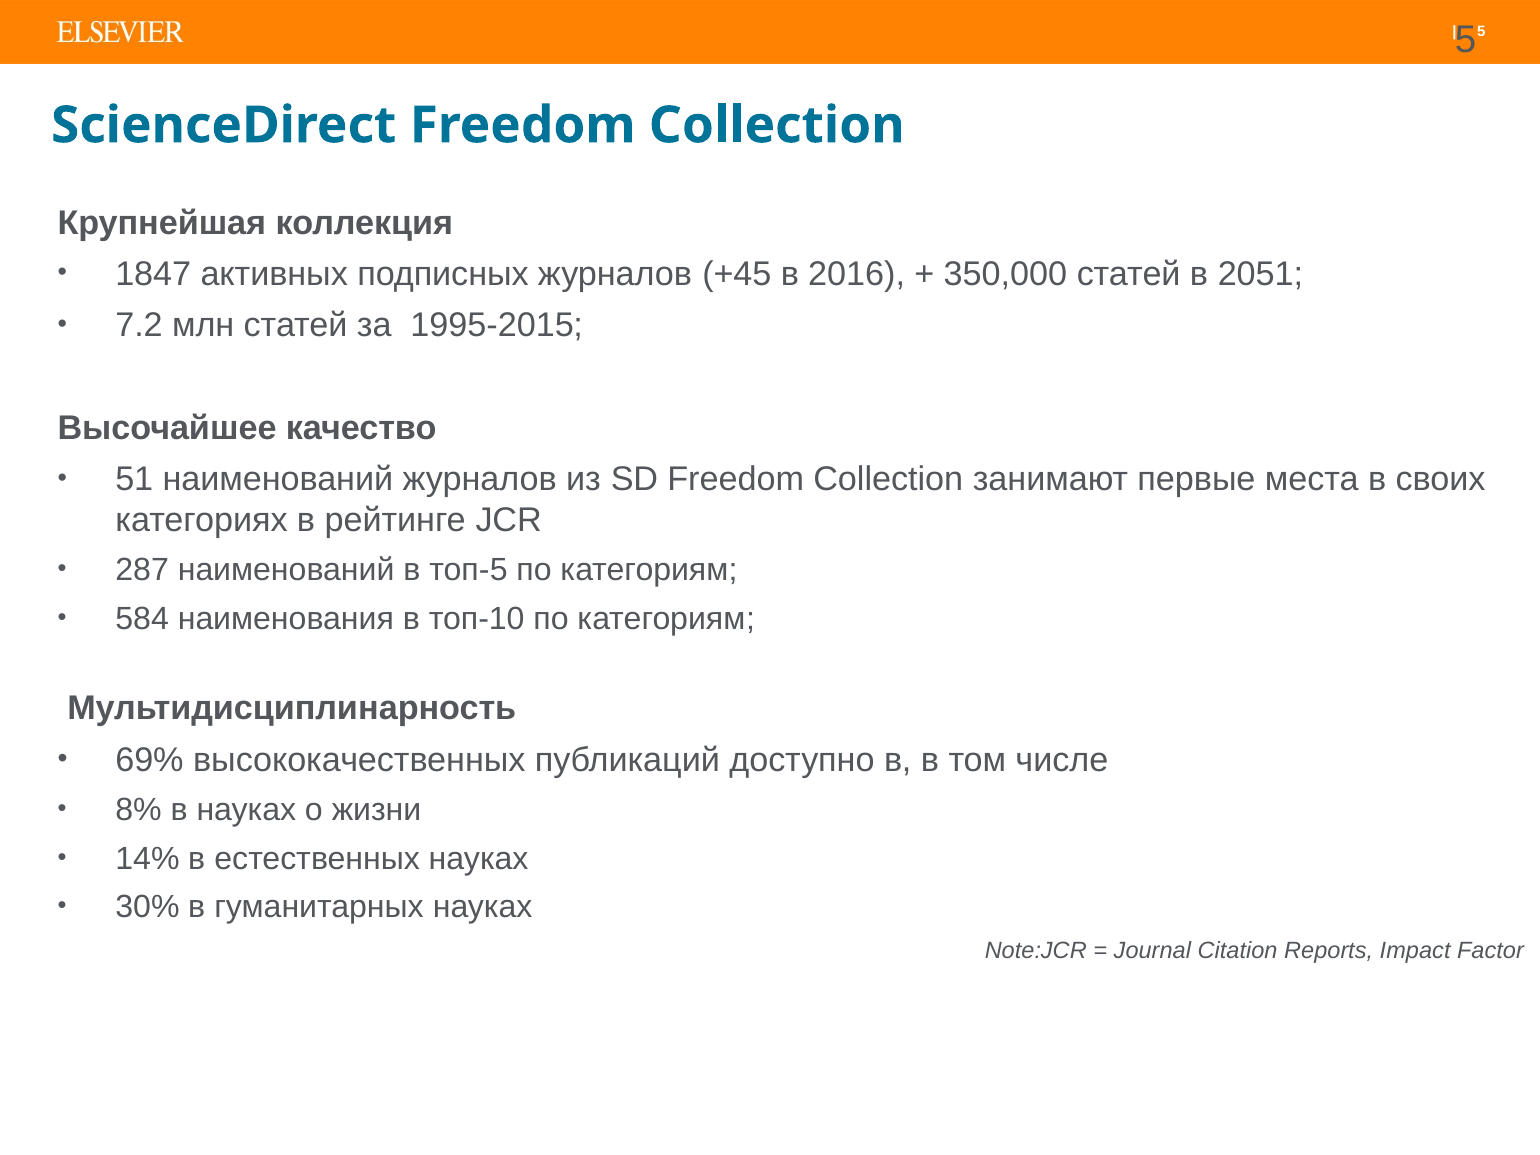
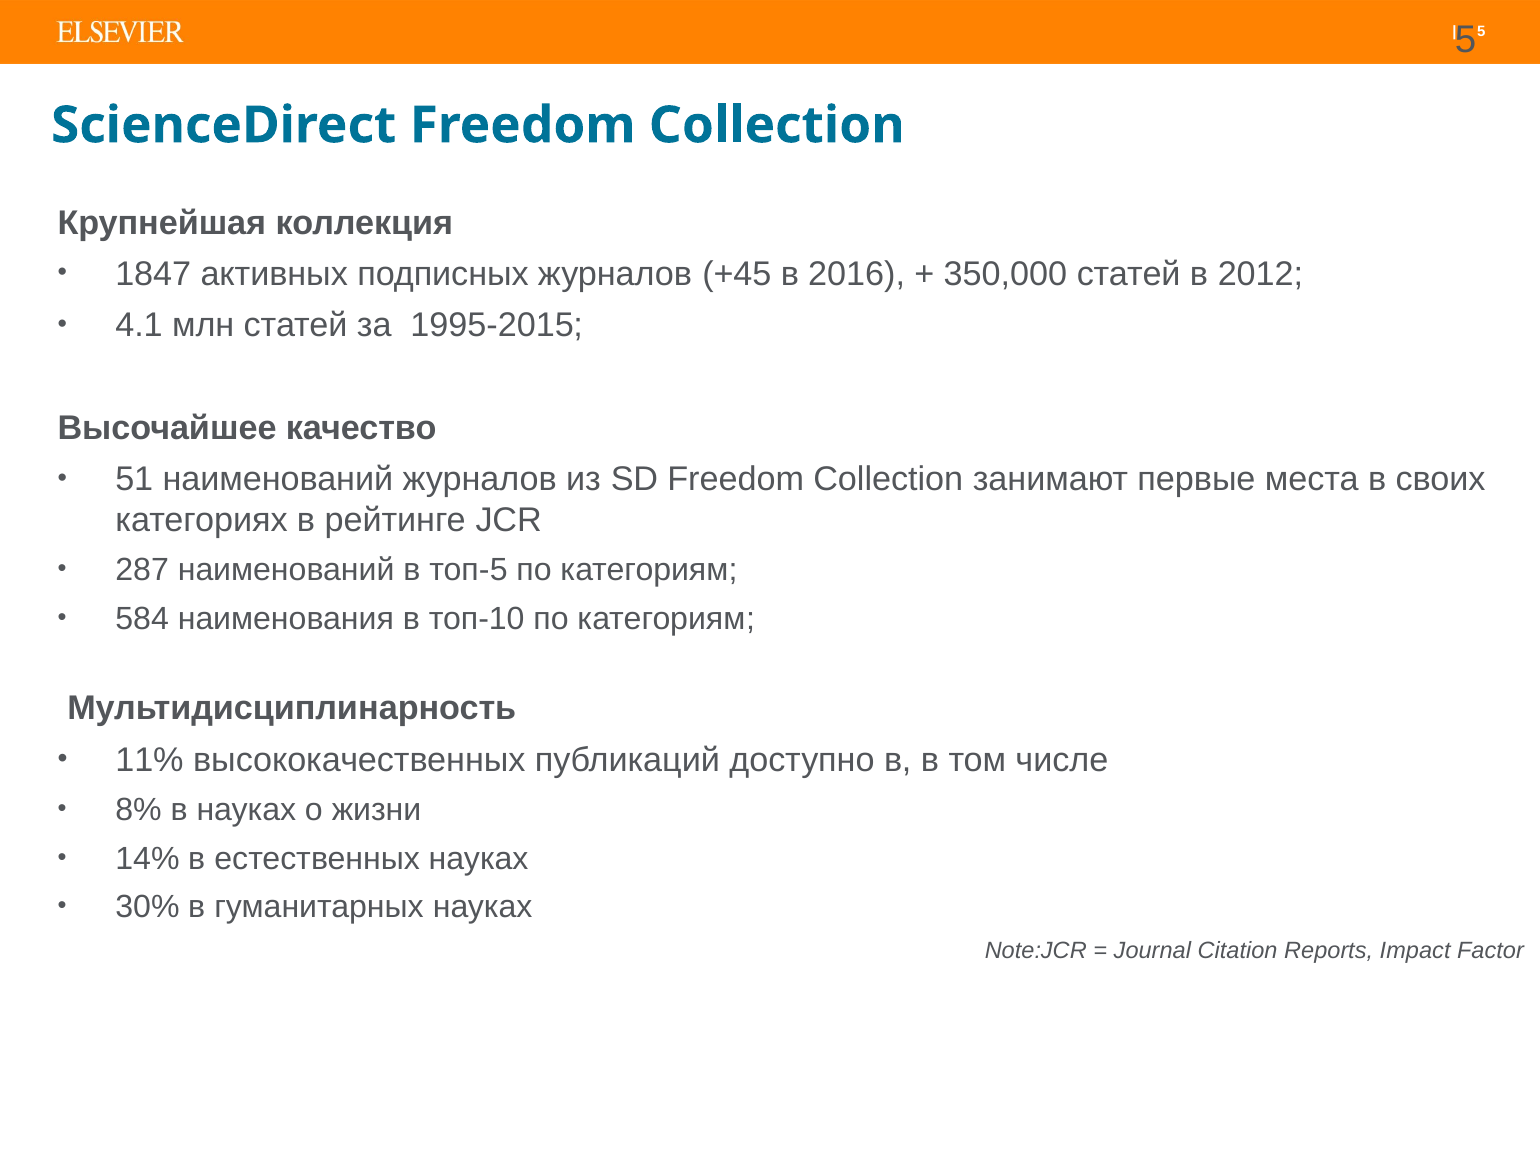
2051: 2051 -> 2012 (1260, 274)
7.2: 7.2 -> 4.1 (139, 326)
69%: 69% -> 11% (150, 760)
